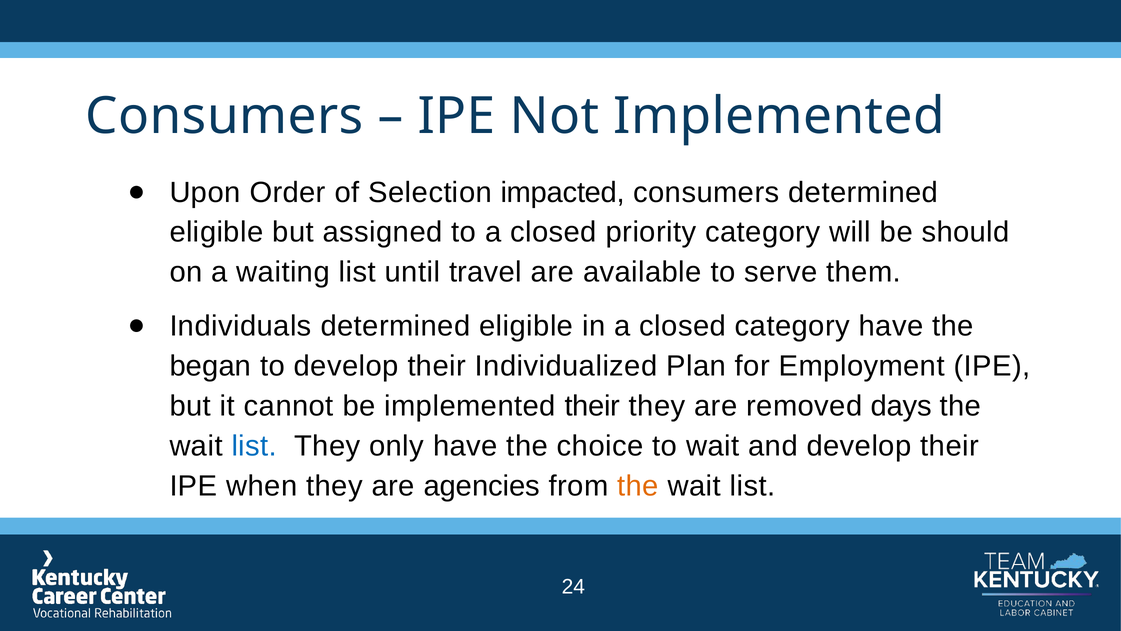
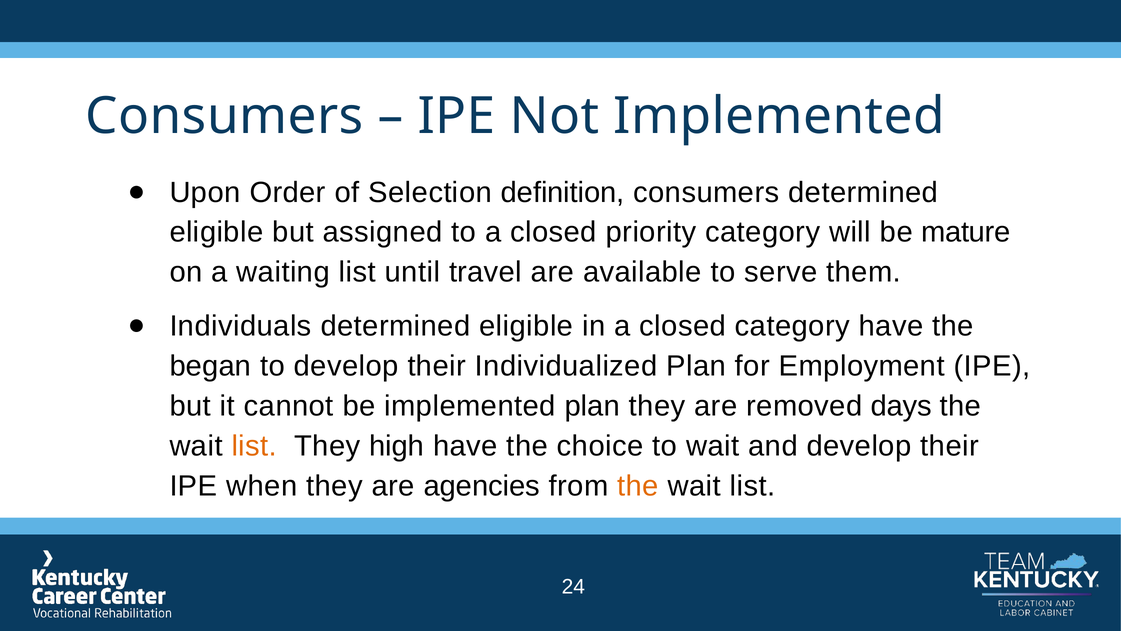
impacted: impacted -> definition (563, 192)
should: should -> mature (966, 232)
implemented their: their -> plan (592, 406)
list colour: blue -> orange (254, 446)
only: only -> high (397, 446)
